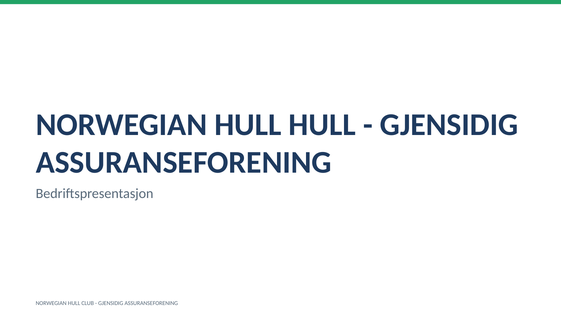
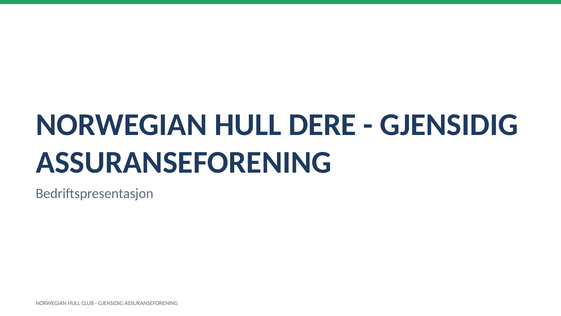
HULL HULL: HULL -> DERE (322, 124)
